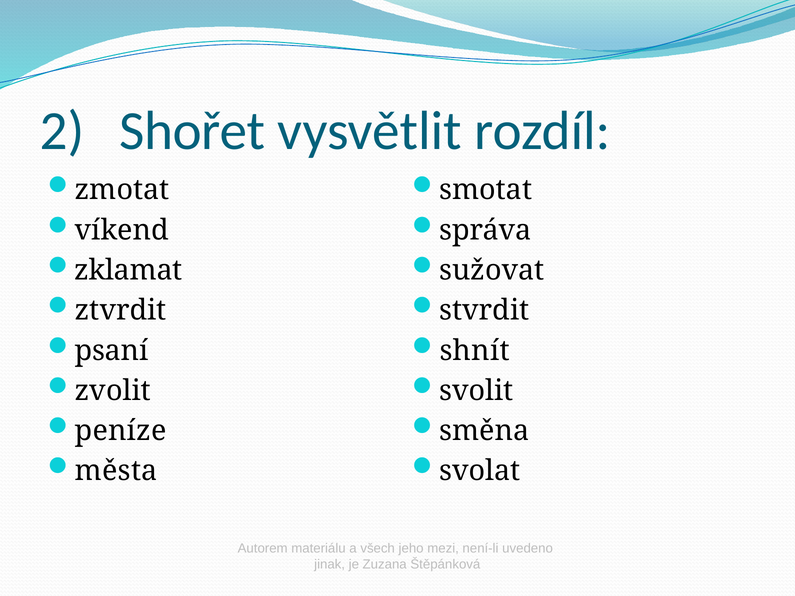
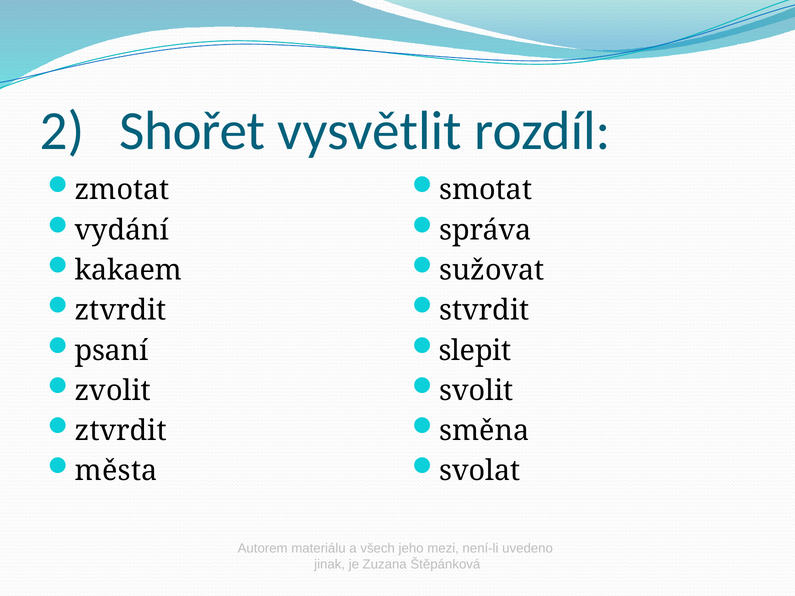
víkend: víkend -> vydání (122, 230)
zklamat: zklamat -> kakaem (128, 270)
shnít: shnít -> slepit (475, 351)
peníze: peníze -> ztvrdit (121, 431)
